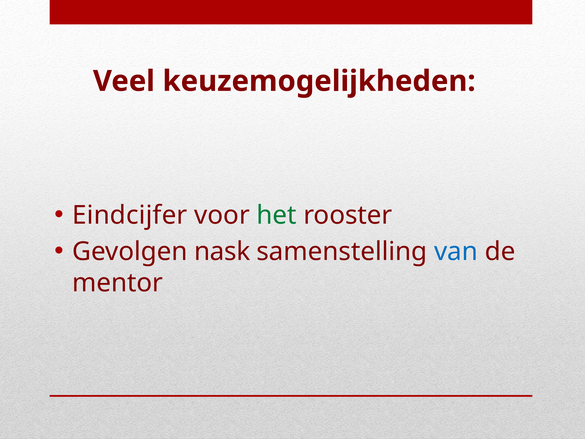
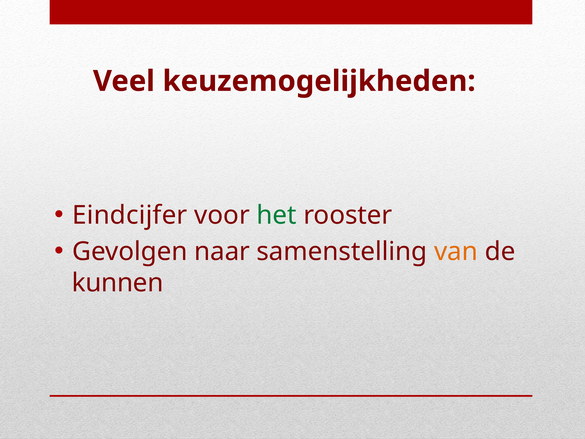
nask: nask -> naar (222, 251)
van colour: blue -> orange (456, 251)
mentor: mentor -> kunnen (118, 283)
